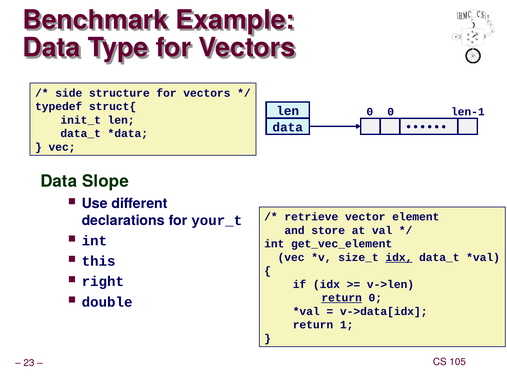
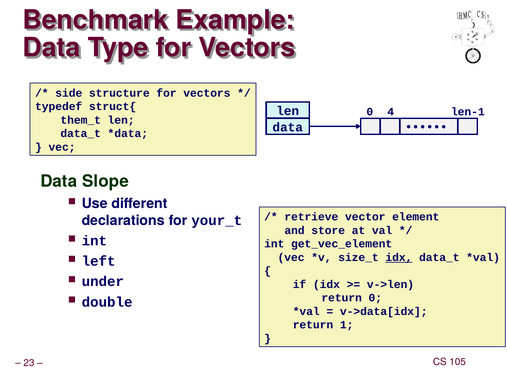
0 0: 0 -> 4 (391, 112)
init_t: init_t -> them_t (81, 120)
this: this -> left (99, 261)
right: right -> under (103, 282)
return underline: present -> none (342, 298)
